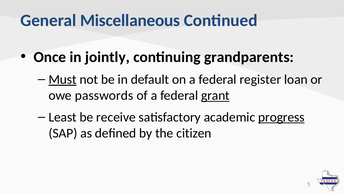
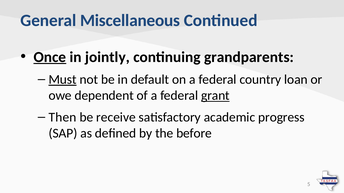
Once underline: none -> present (50, 57)
register: register -> country (260, 80)
passwords: passwords -> dependent (104, 96)
Least: Least -> Then (63, 117)
progress underline: present -> none (281, 117)
citizen: citizen -> before (194, 133)
